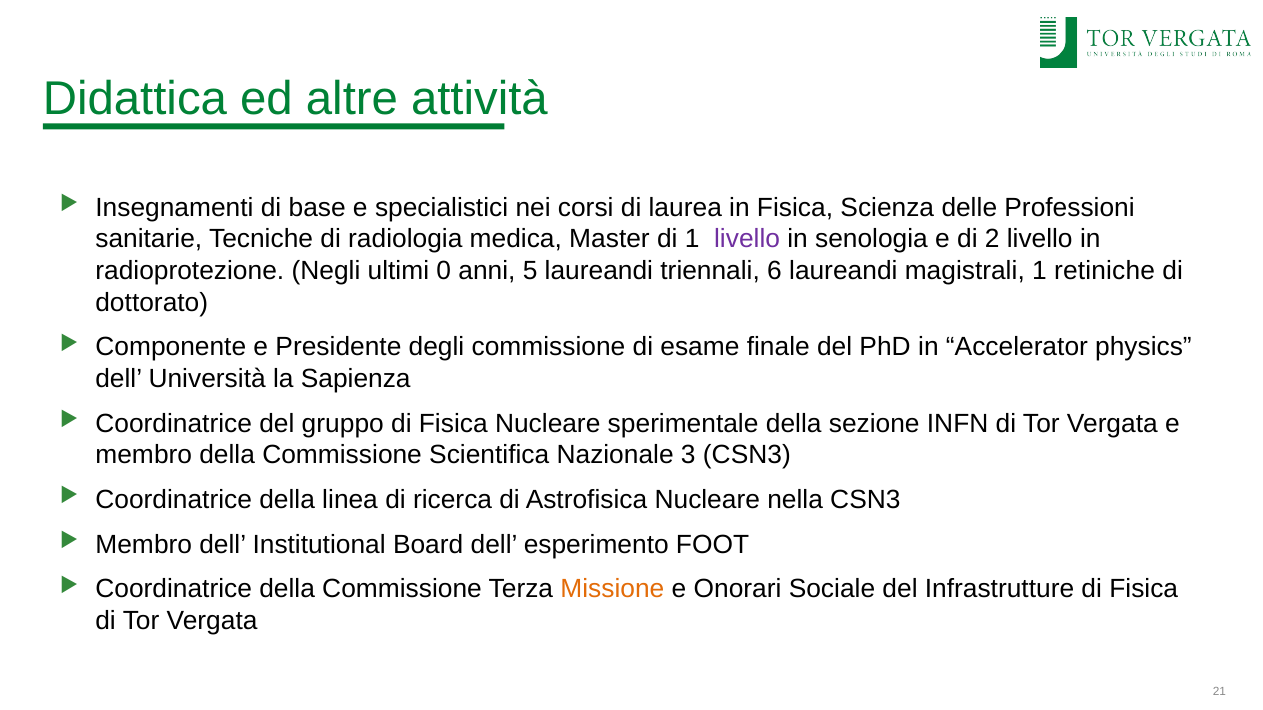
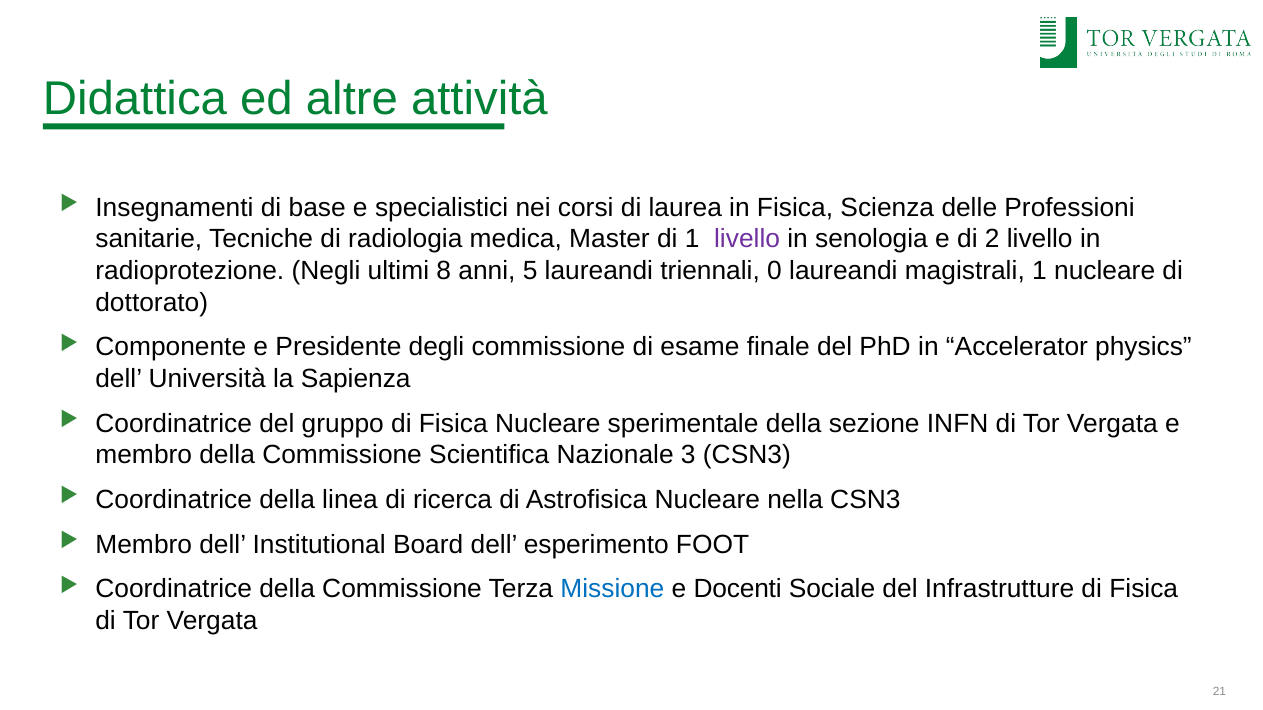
0: 0 -> 8 (444, 271)
6: 6 -> 0 (774, 271)
1 retiniche: retiniche -> nucleare (1105, 271)
Missione colour: orange -> blue (612, 590)
Onorari: Onorari -> Docenti (738, 590)
